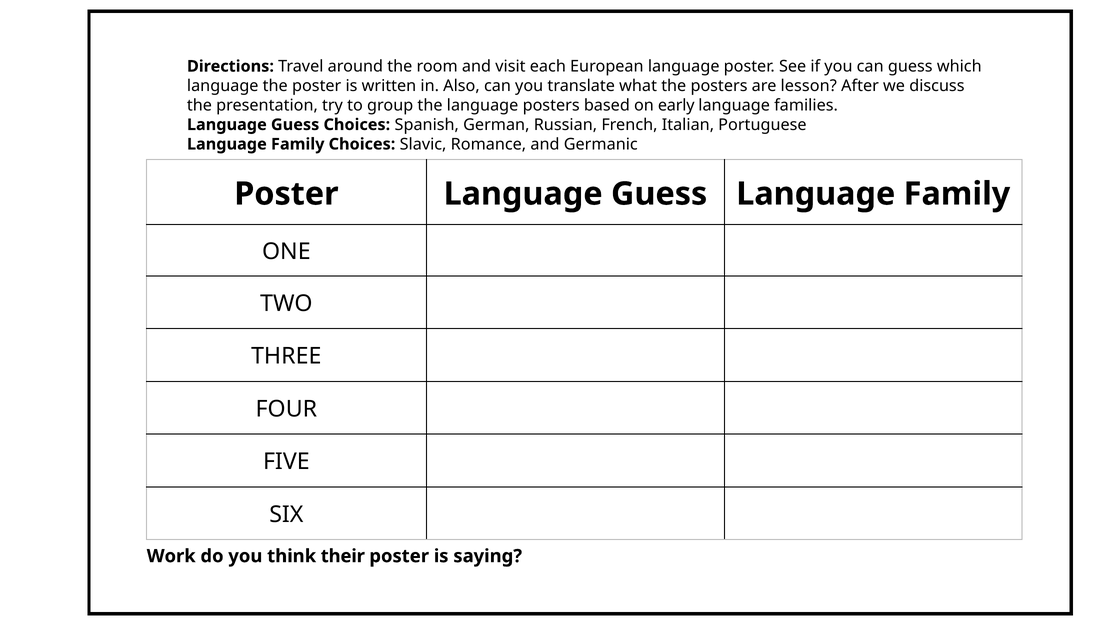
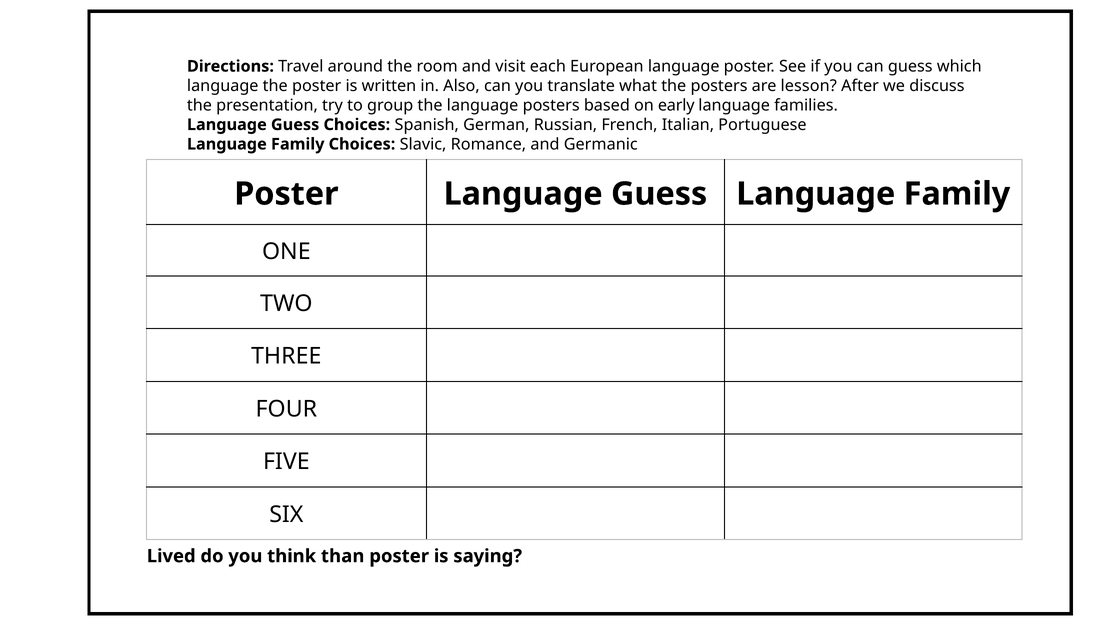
Work: Work -> Lived (171, 556)
their: their -> than (343, 556)
